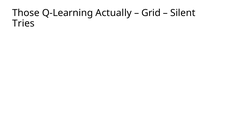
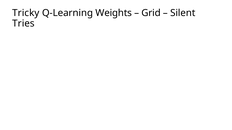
Those: Those -> Tricky (26, 13)
Actually: Actually -> Weights (114, 13)
